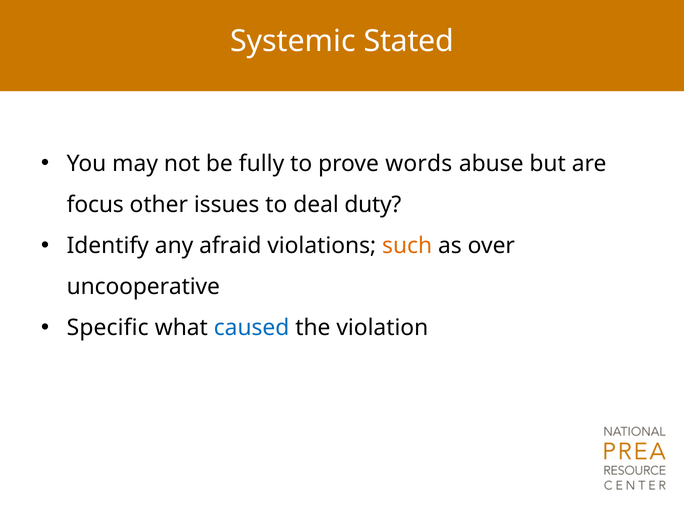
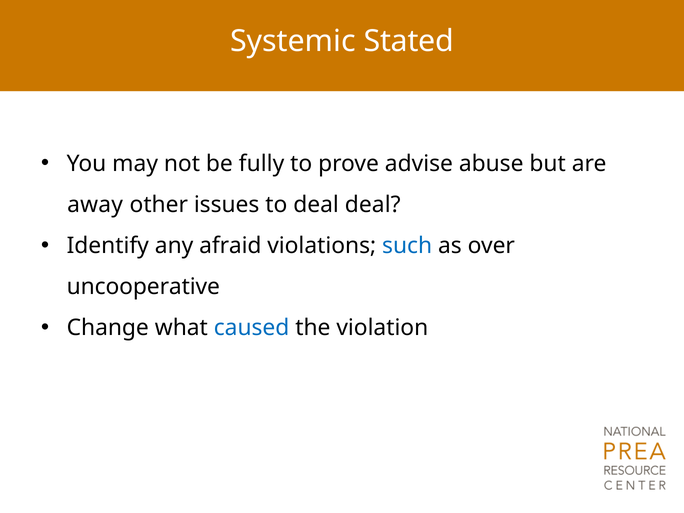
words: words -> advise (419, 164)
focus: focus -> away (95, 205)
deal duty: duty -> deal (373, 205)
such colour: orange -> blue (407, 246)
Specific: Specific -> Change (108, 328)
